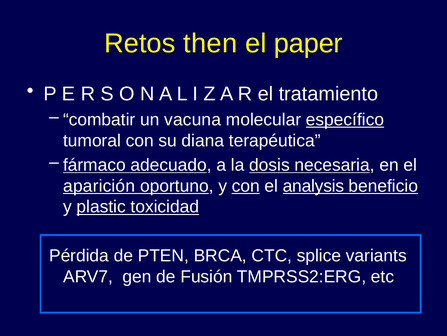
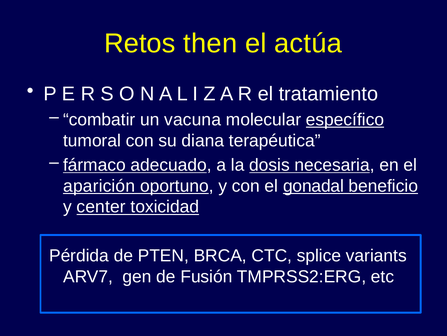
paper: paper -> actúa (308, 43)
con underline: present -> none (246, 186)
analysis: analysis -> gonadal (314, 186)
plastic: plastic -> center (101, 206)
